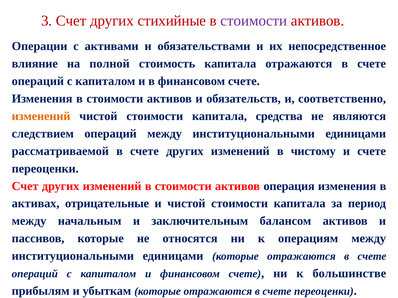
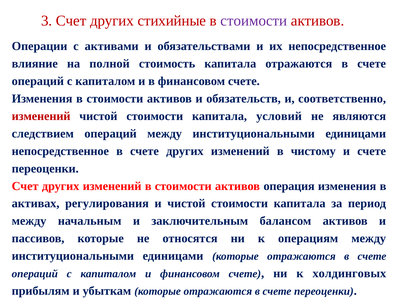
изменений colour: orange -> red (41, 116)
средства: средства -> условий (279, 116)
рассматриваемой: рассматриваемой -> непосредственное (60, 151)
отрицательные: отрицательные -> регулирования (107, 204)
большинстве: большинстве -> холдинговых (349, 274)
